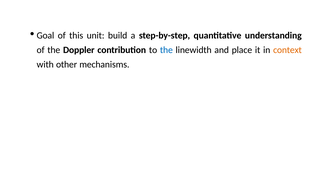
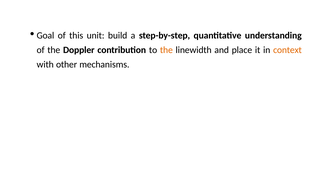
the colour: blue -> orange (166, 50)
